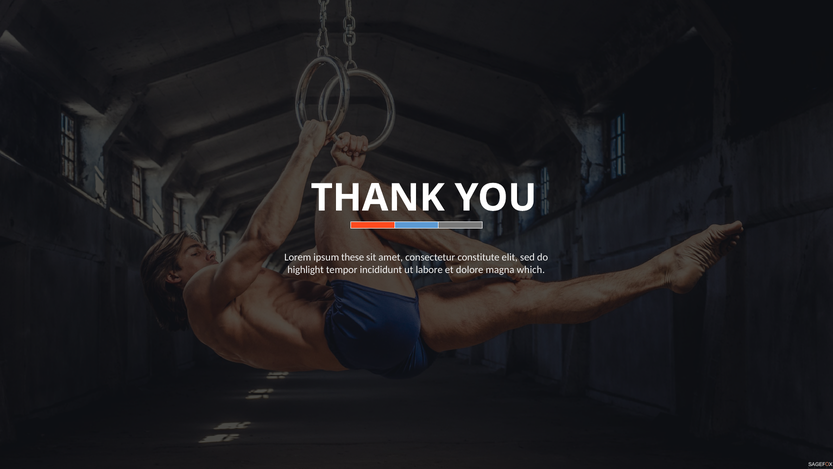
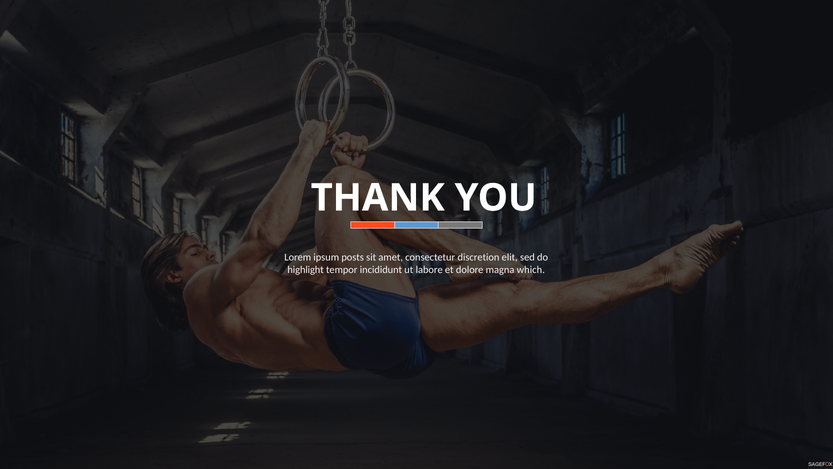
these: these -> posts (353, 257)
constitute: constitute -> discretion (478, 257)
